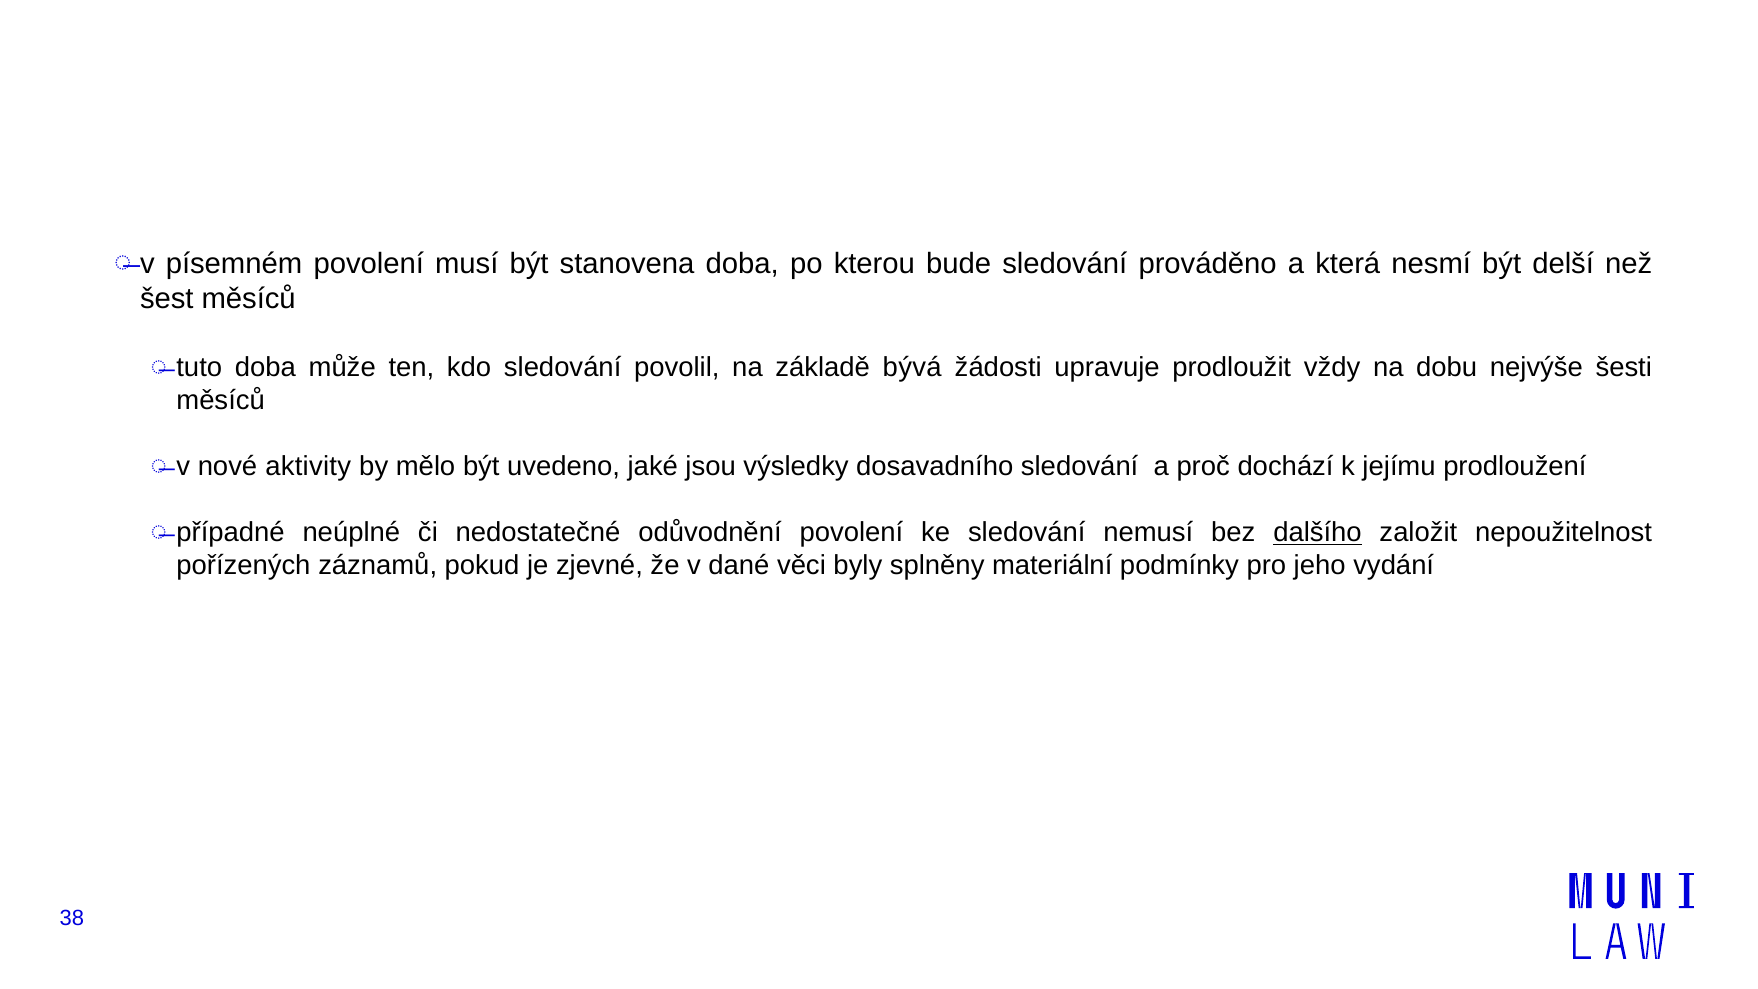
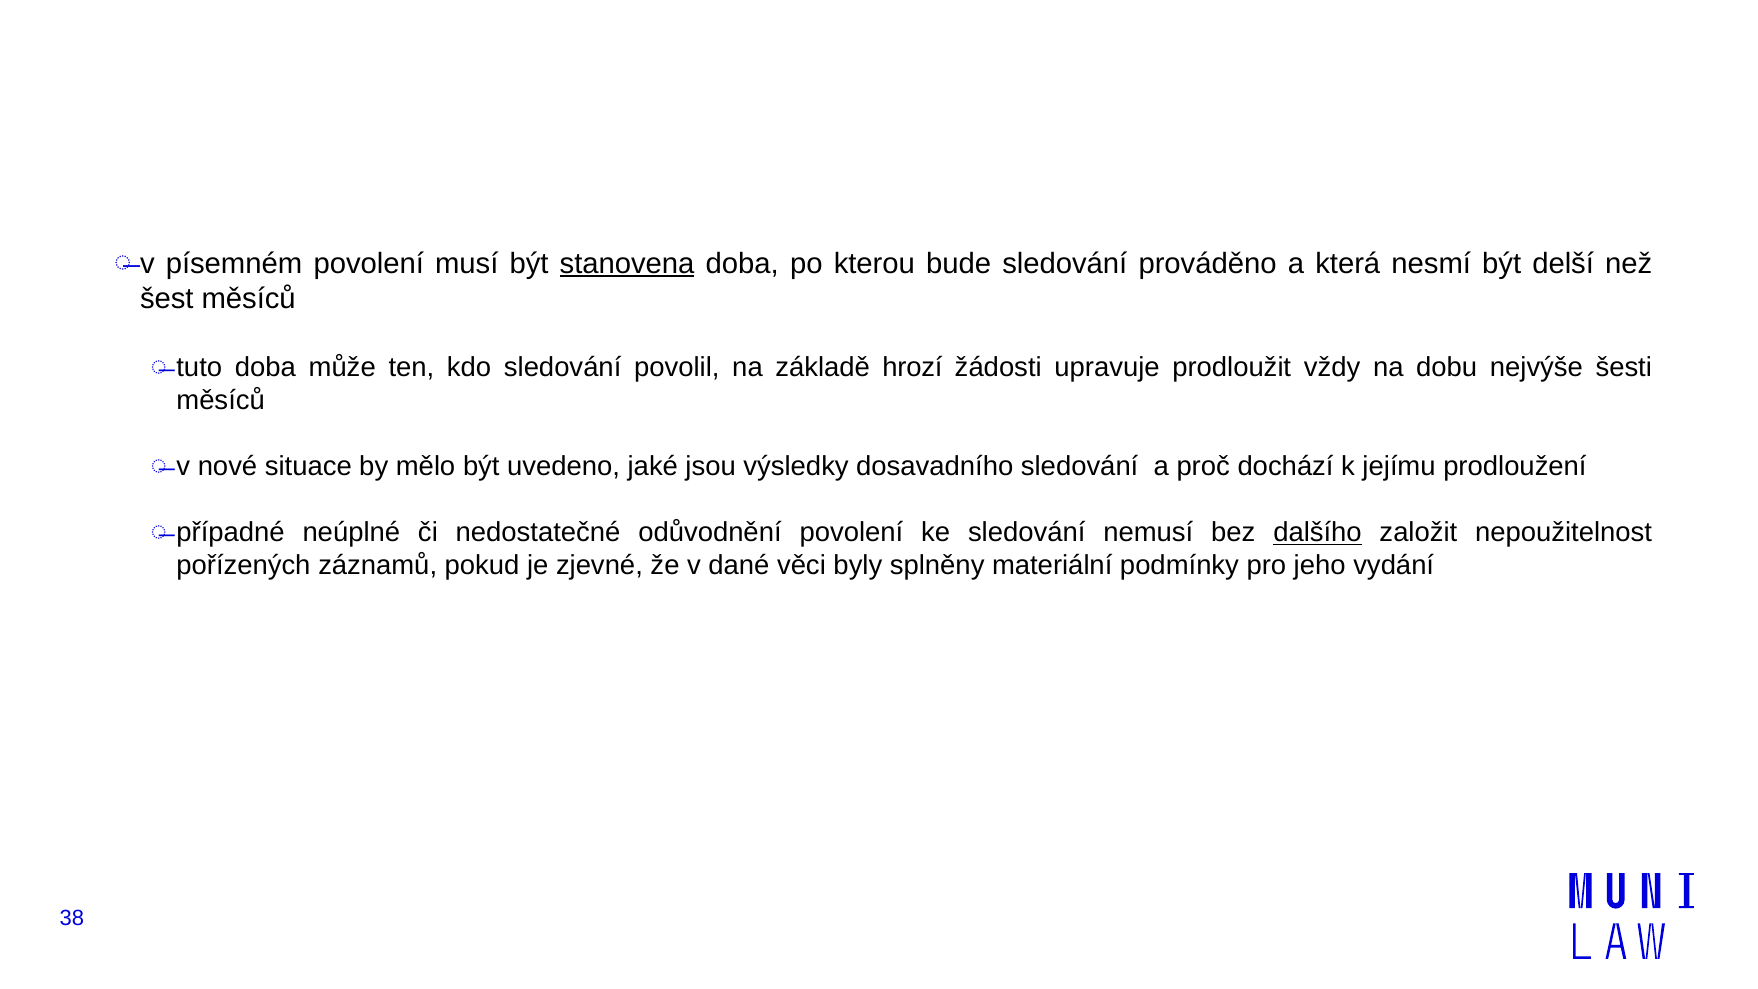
stanovena underline: none -> present (627, 264)
bývá: bývá -> hrozí (912, 368)
aktivity: aktivity -> situace (308, 467)
